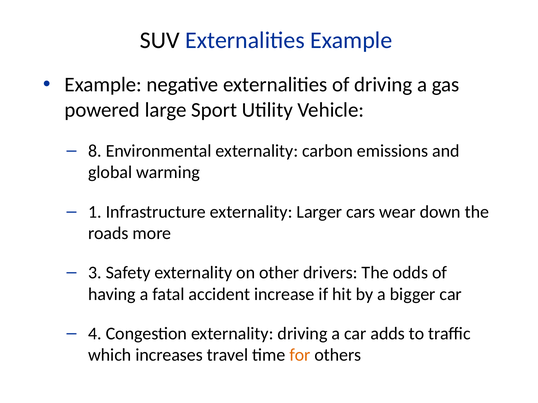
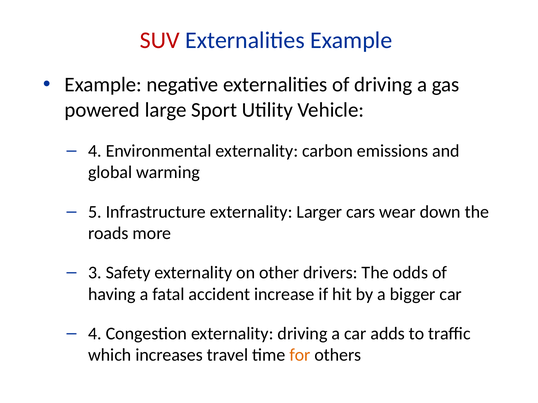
SUV colour: black -> red (160, 40)
8: 8 -> 4 (95, 151)
1: 1 -> 5 (95, 212)
